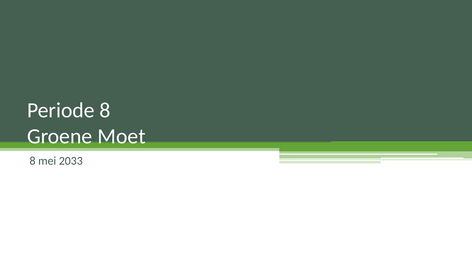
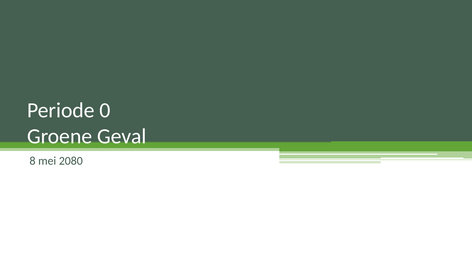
Periode 8: 8 -> 0 (105, 110)
Moet: Moet -> Geval (122, 136)
2033: 2033 -> 2080 (71, 161)
